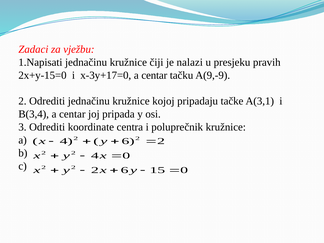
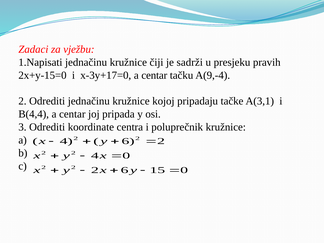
nalazi: nalazi -> sadrži (190, 62)
A(9,-9: A(9,-9 -> A(9,-4 (213, 75)
B(3,4: B(3,4 -> B(4,4 (34, 114)
